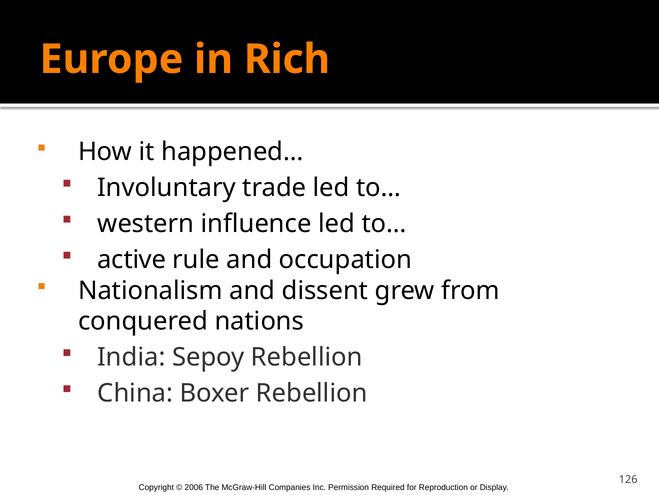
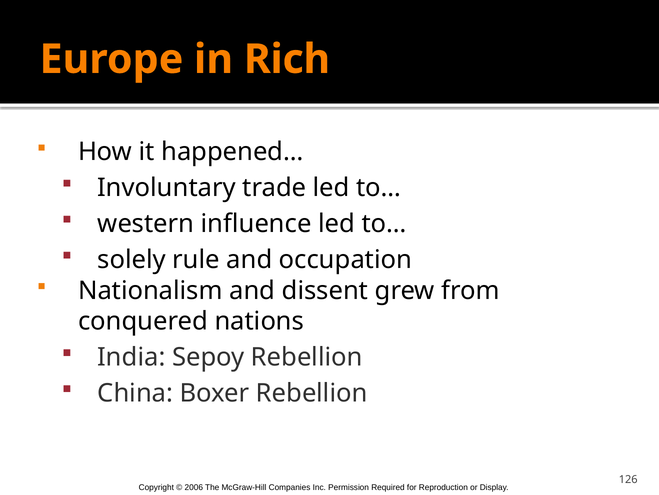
active: active -> solely (132, 259)
